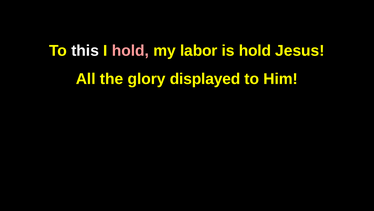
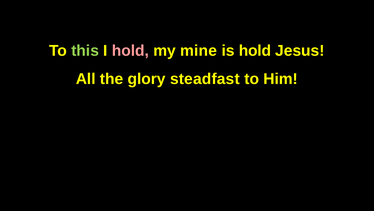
this colour: white -> light green (85, 51)
labor: labor -> mine (199, 51)
displayed: displayed -> steadfast (205, 79)
